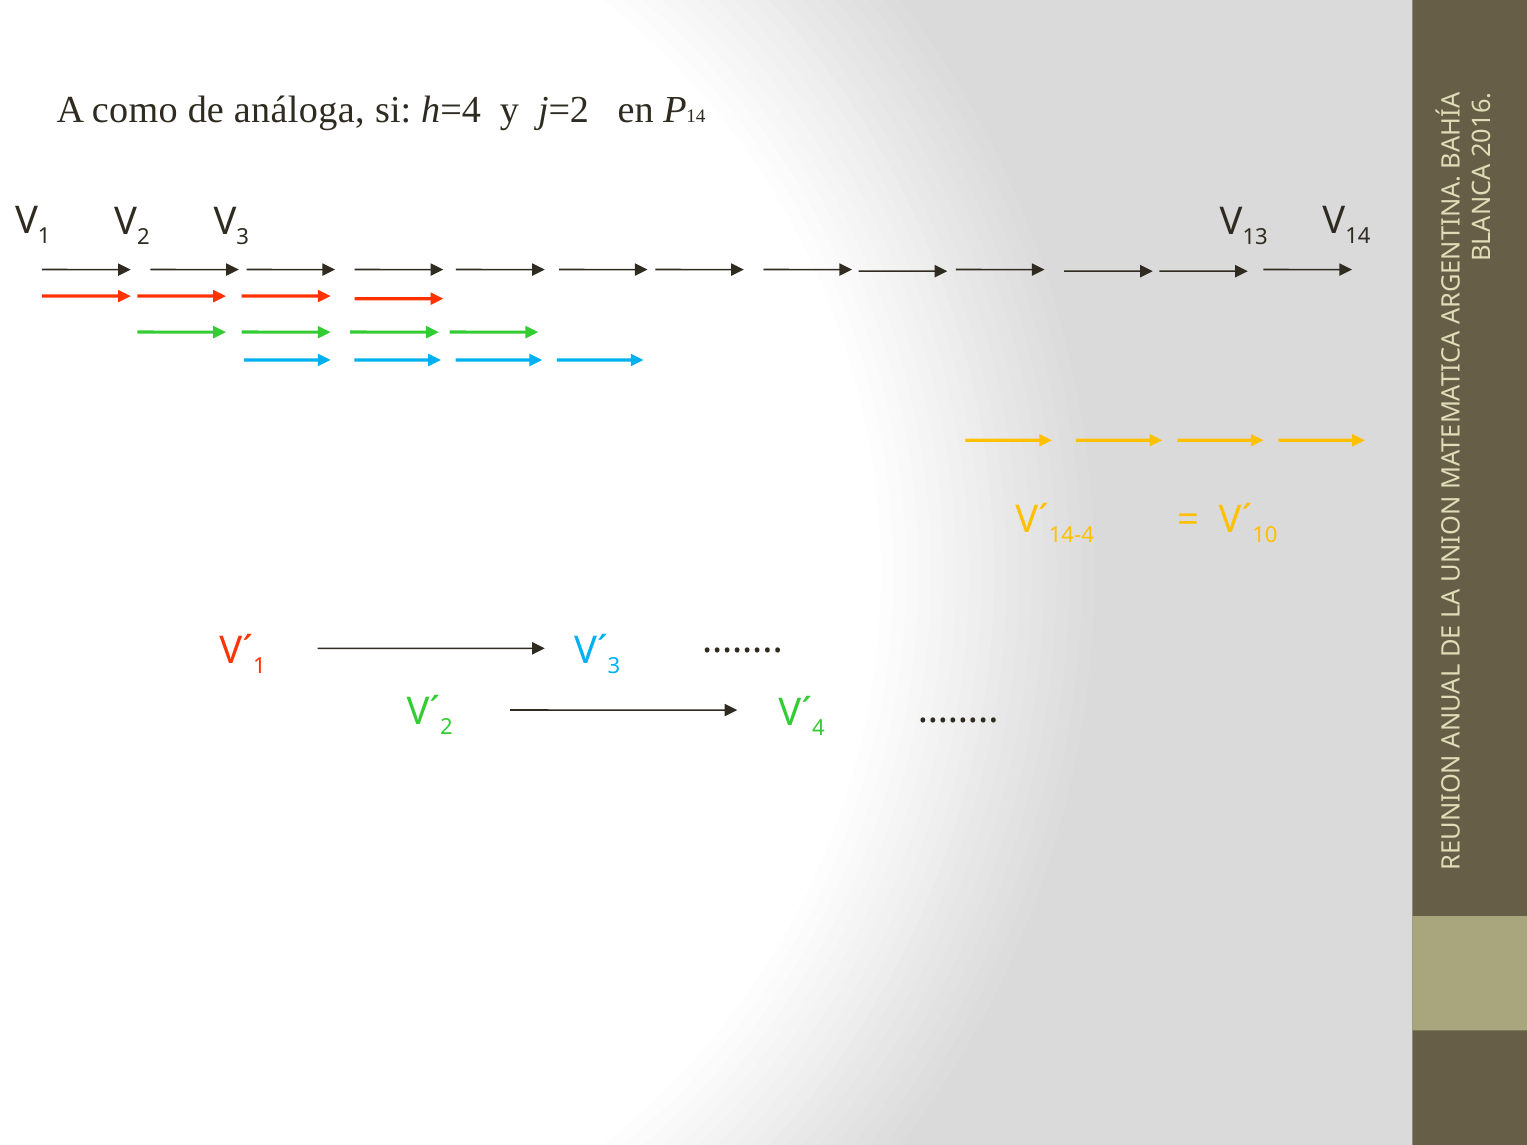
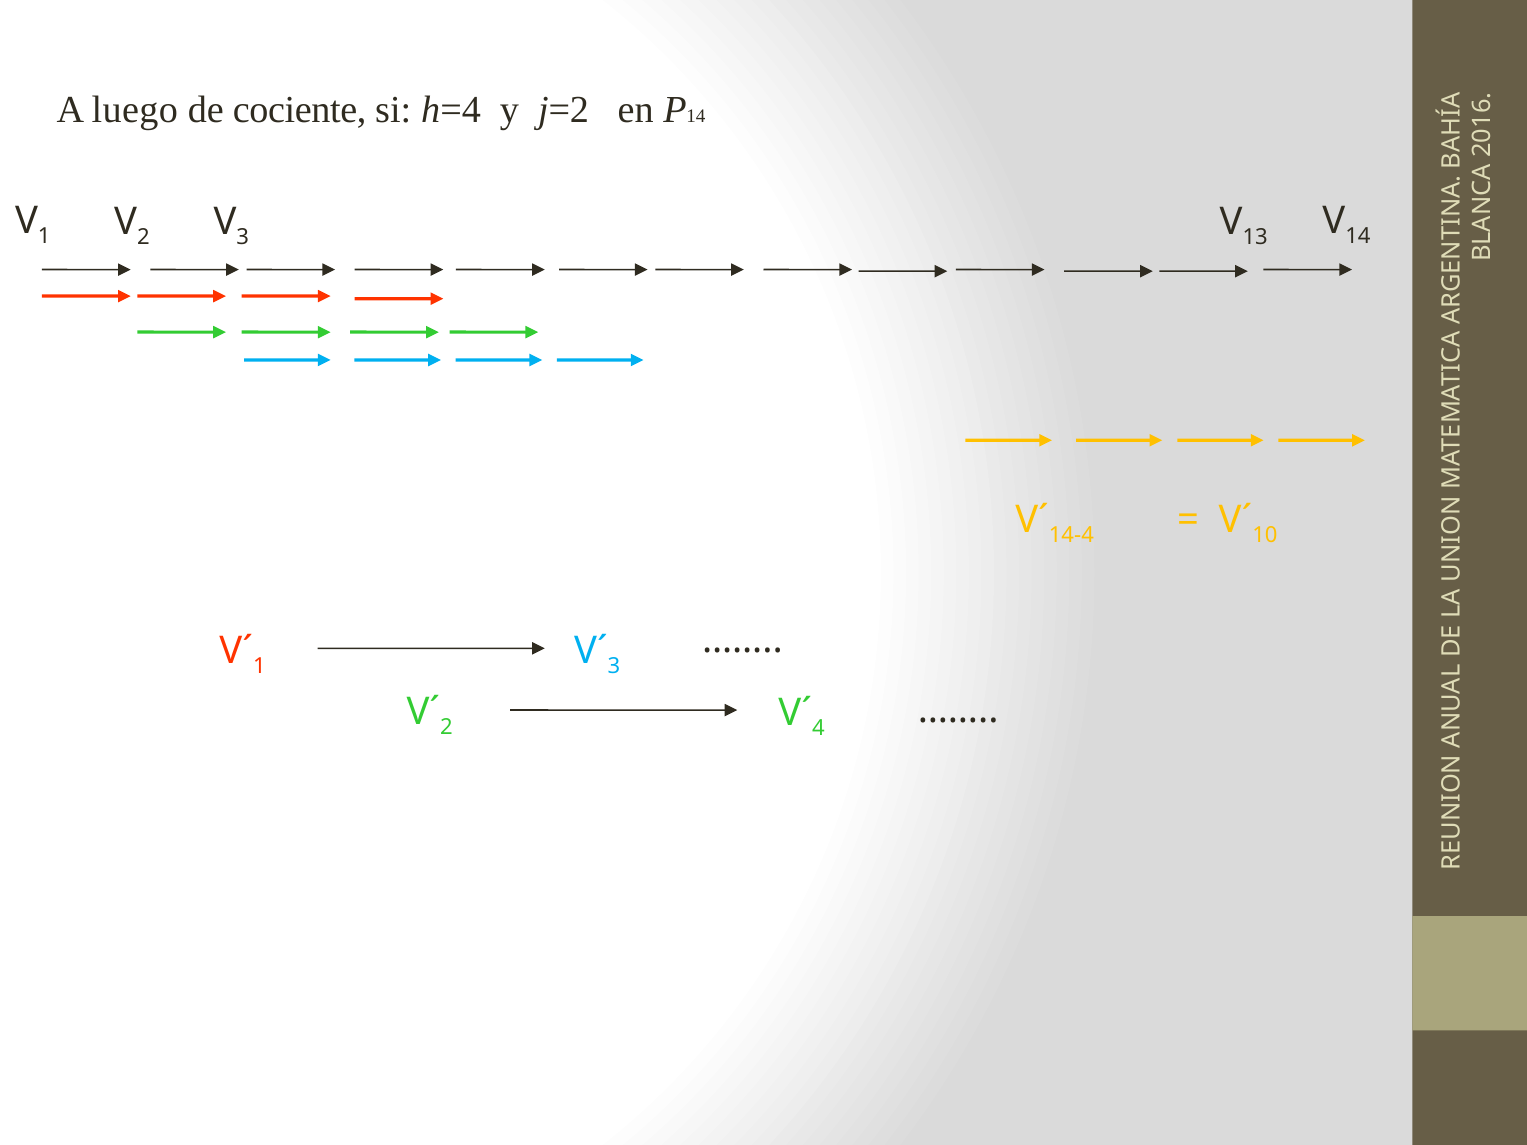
como: como -> luego (135, 110)
análoga: análoga -> cociente (300, 110)
